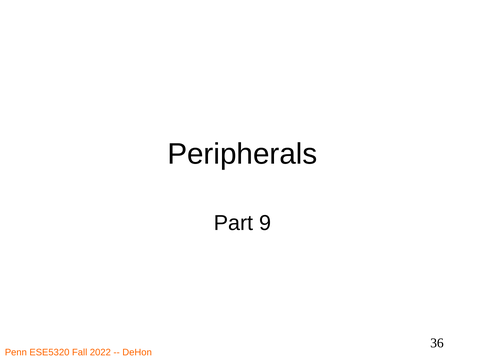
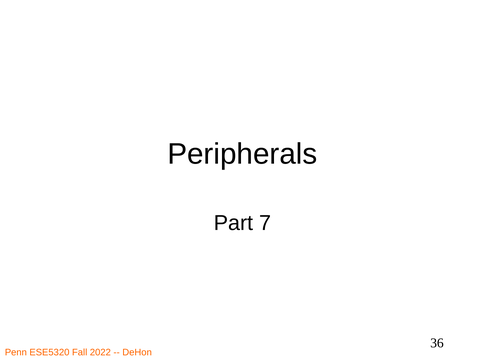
9: 9 -> 7 (265, 223)
